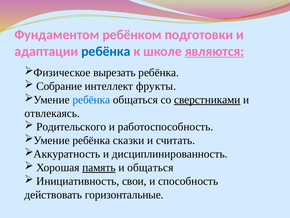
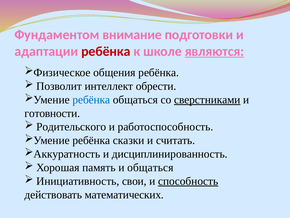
ребёнком: ребёнком -> внимание (132, 35)
ребёнка colour: blue -> red (106, 51)
вырезать: вырезать -> общения (114, 72)
Собрание: Собрание -> Позволит (59, 86)
фрукты: фрукты -> обрести (156, 86)
отвлекаясь: отвлекаясь -> готовности (52, 113)
память underline: present -> none (99, 167)
способность underline: none -> present (188, 181)
горизонтальные: горизонтальные -> математических (124, 194)
